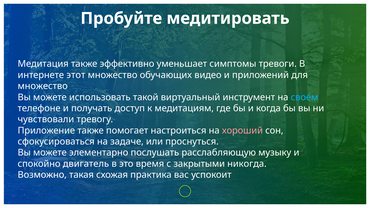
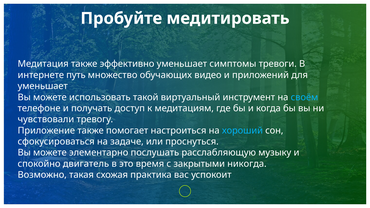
этот: этот -> путь (76, 75)
множество: множество -> уменьшает (43, 86)
хороший colour: pink -> light blue (242, 131)
